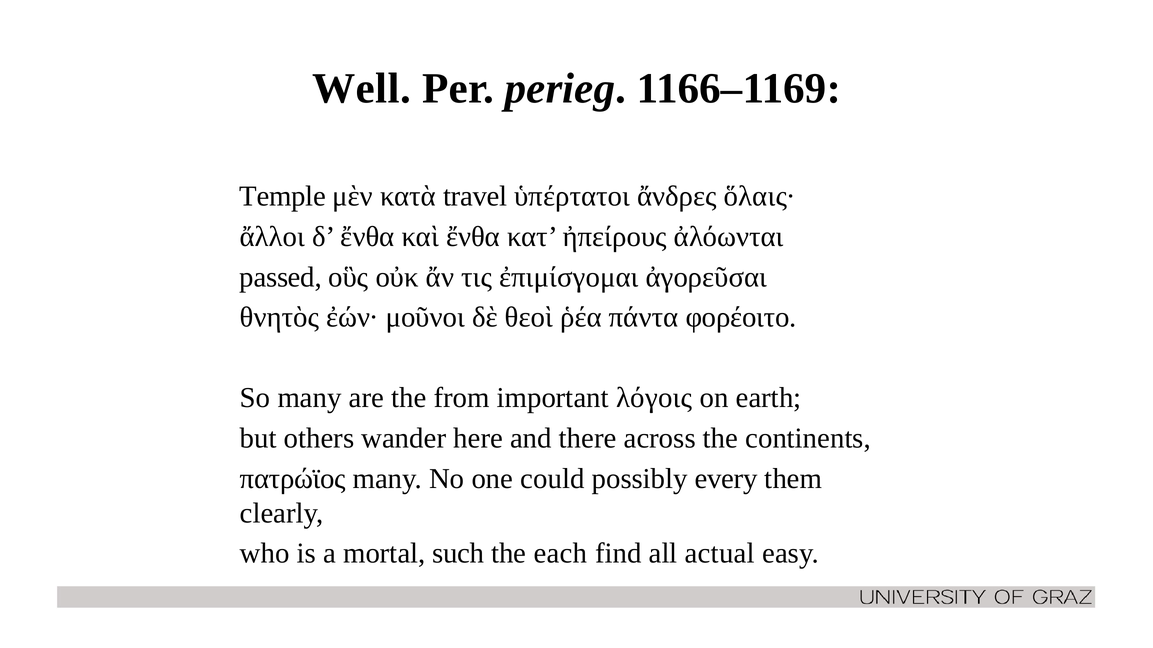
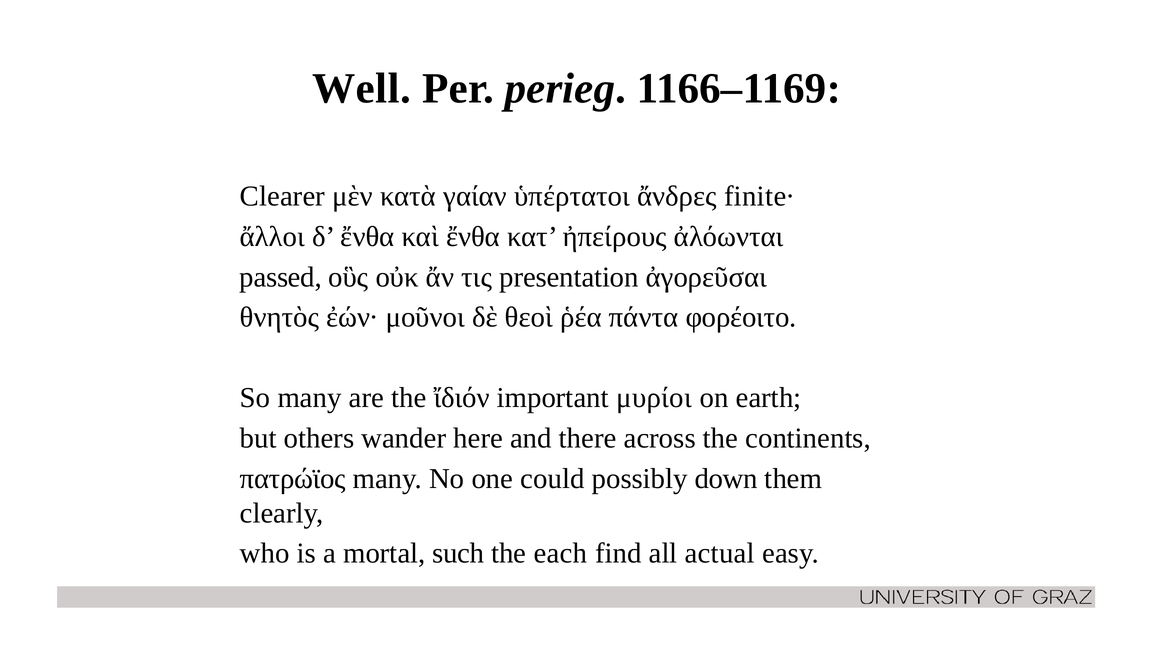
Temple: Temple -> Clearer (282, 197)
travel: travel -> γαίαν (475, 197)
ὅλαις·: ὅλαις· -> finite· (759, 197)
ἐπιμίσγομαι: ἐπιμίσγομαι -> presentation (569, 277)
from: from -> ἴδιόν (462, 398)
λόγοις: λόγοις -> μυρίοι (654, 398)
every: every -> down (726, 479)
